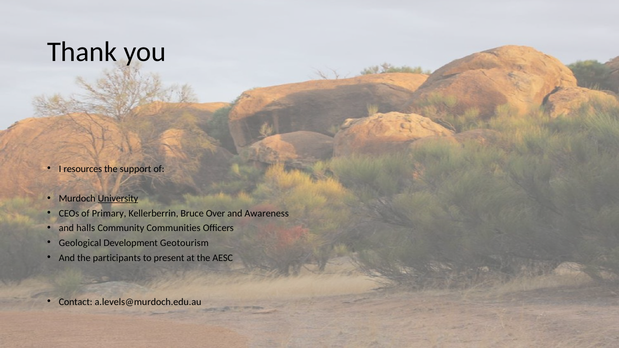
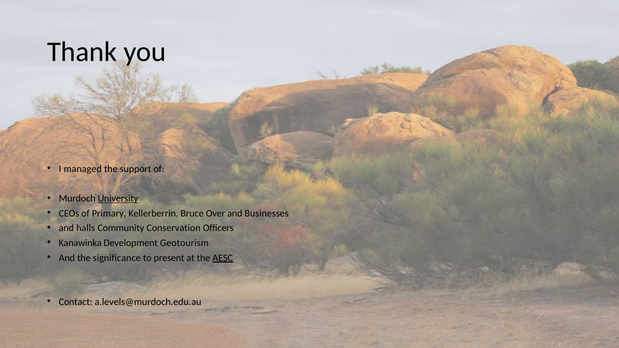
resources: resources -> managed (83, 169)
Awareness: Awareness -> Businesses (267, 214)
Communities: Communities -> Conservation (174, 228)
Geological: Geological -> Kanawinka (80, 243)
participants: participants -> significance (117, 258)
AESC underline: none -> present (223, 258)
